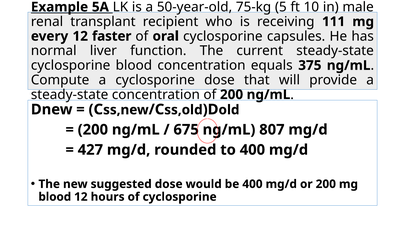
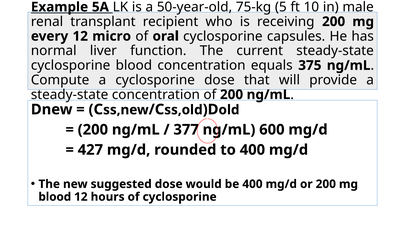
receiving 111: 111 -> 200 (334, 22)
faster: faster -> micro (112, 36)
675: 675 -> 377 (186, 130)
807: 807 -> 600 (272, 130)
